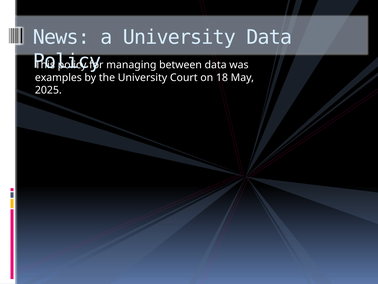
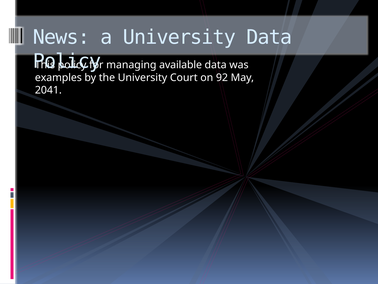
between: between -> available (181, 65)
18: 18 -> 92 (222, 77)
2025: 2025 -> 2041 (48, 90)
